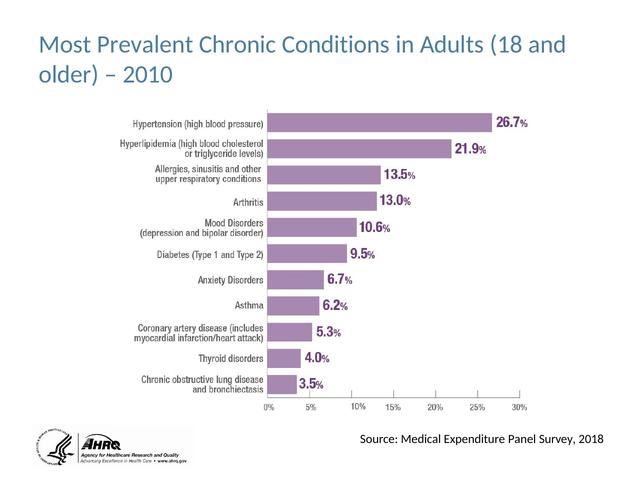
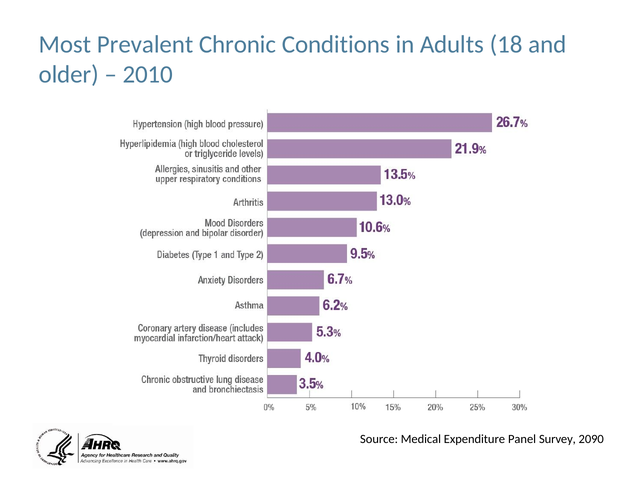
2018: 2018 -> 2090 (591, 439)
